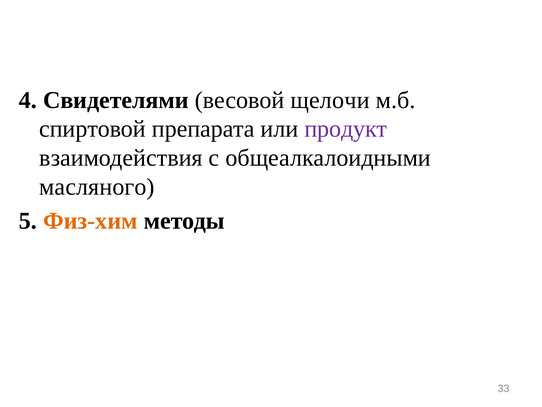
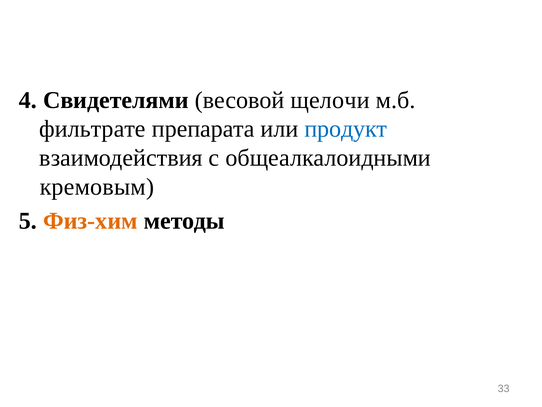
спиртовой: спиртовой -> фильтрате (92, 129)
продукт colour: purple -> blue (346, 129)
масляного: масляного -> кремовым (97, 187)
